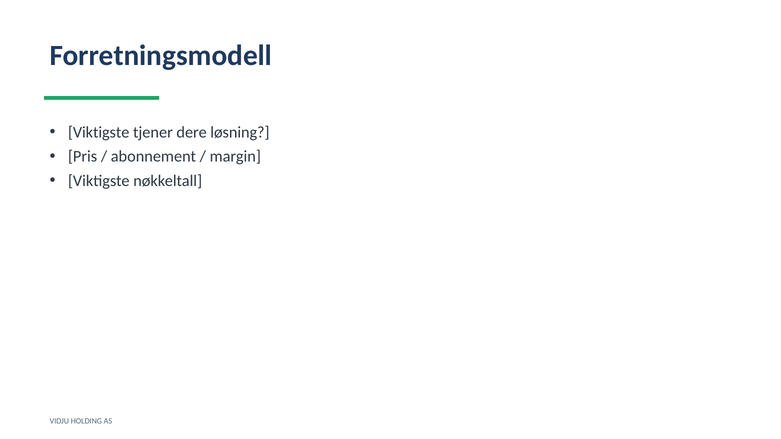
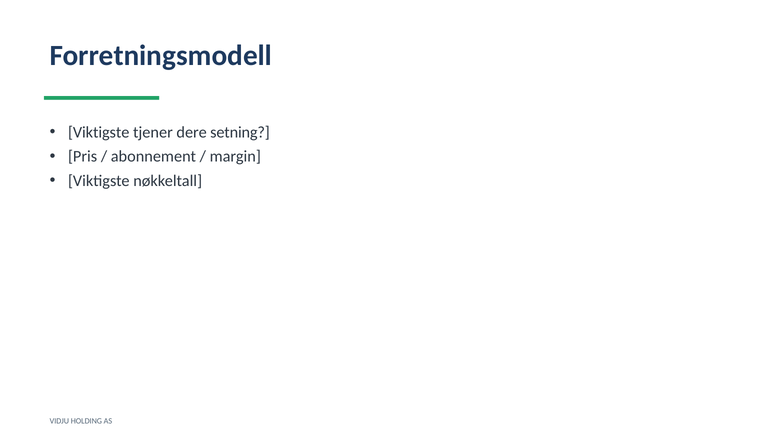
løsning: løsning -> setning (240, 132)
